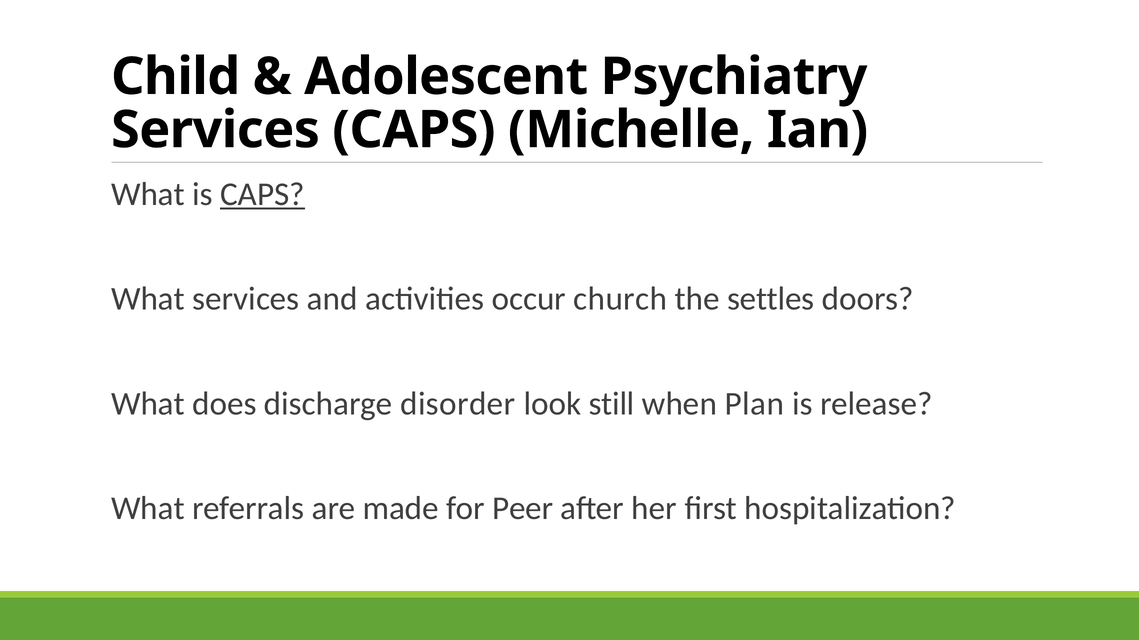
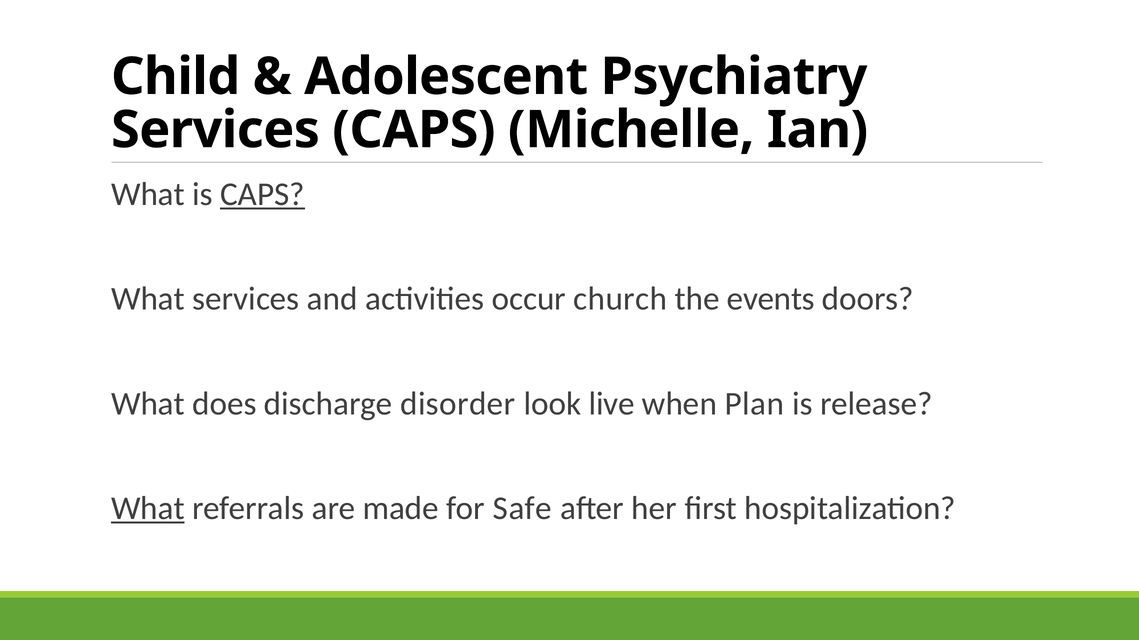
settles: settles -> events (771, 299)
still: still -> live (612, 404)
What underline: none -> present (148, 509)
Peer: Peer -> Safe (522, 509)
